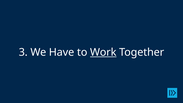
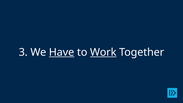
Have underline: none -> present (62, 52)
